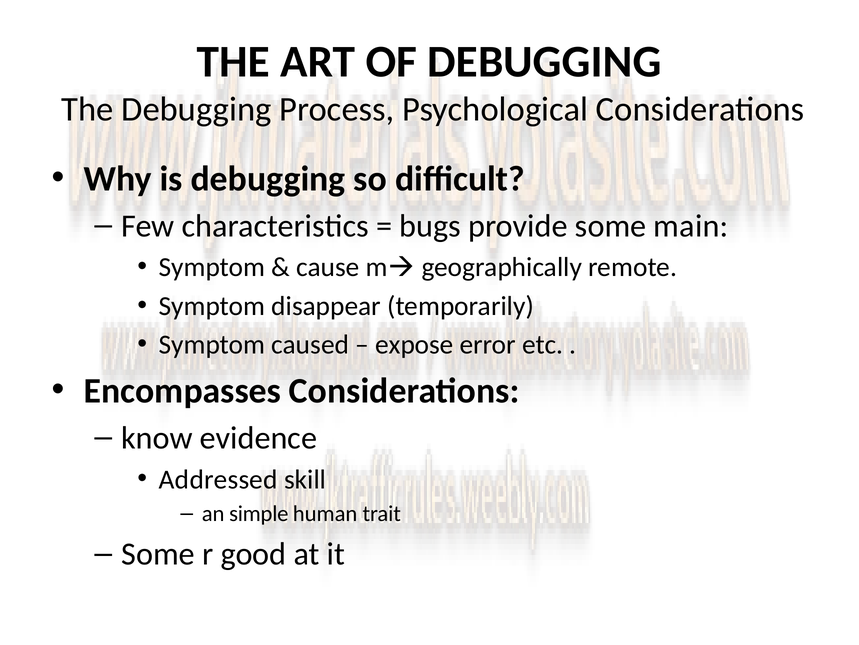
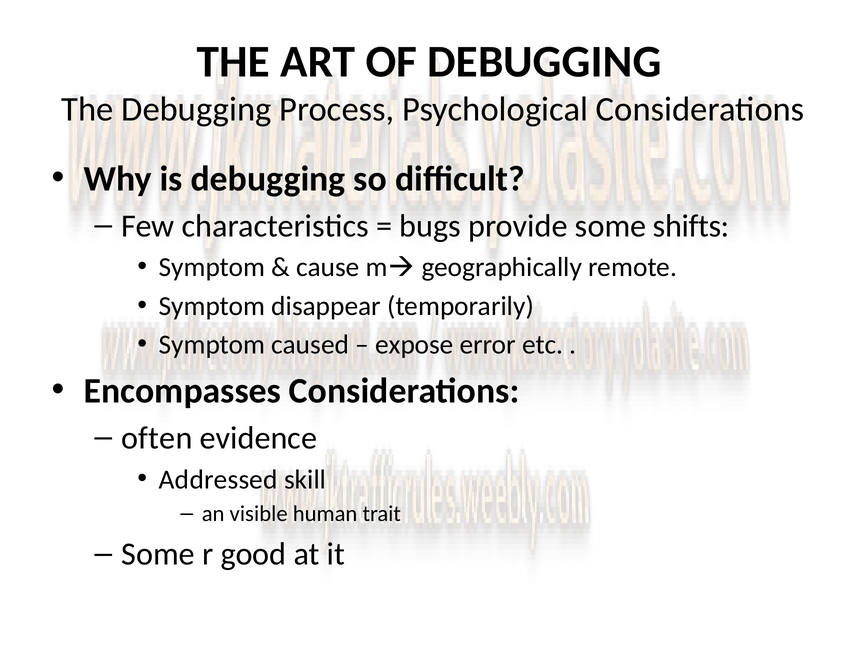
main: main -> shifts (691, 226)
know: know -> often (157, 438)
simple: simple -> visible (259, 513)
